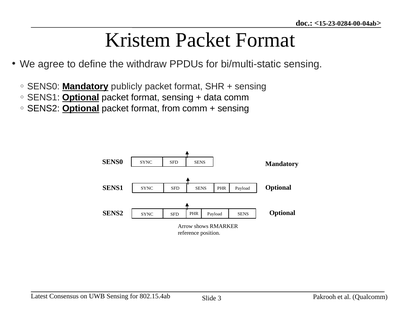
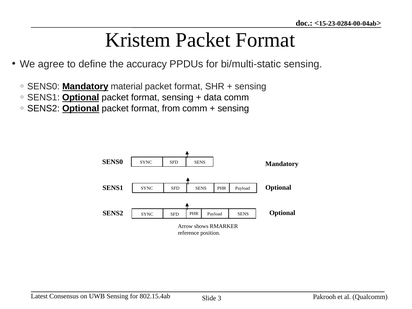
withdraw: withdraw -> accuracy (147, 64)
publicly: publicly -> material (127, 87)
